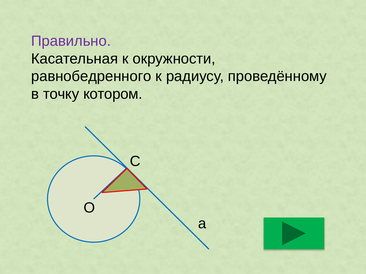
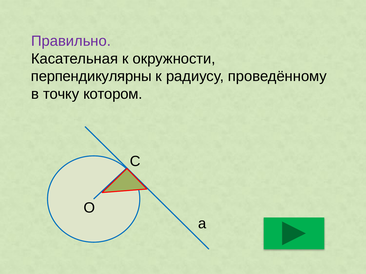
равнобедренного: равнобедренного -> перпендикулярны (91, 77)
